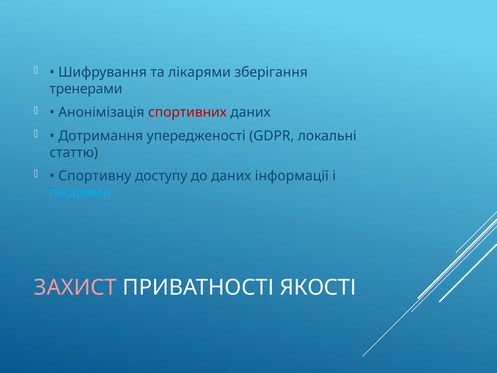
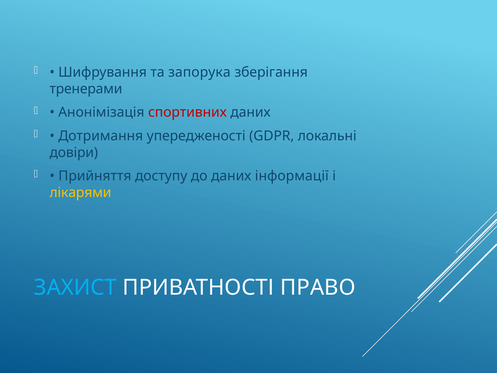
та лікарями: лікарями -> запорука (199, 72)
статтю: статтю -> довіри (74, 152)
Спортивну: Спортивну -> Прийняття (95, 176)
лікарями colour: light blue -> yellow (80, 192)
ЗАХИСТ colour: pink -> light blue (75, 287)
ЯКОСТІ: ЯКОСТІ -> ПРАВО (318, 287)
